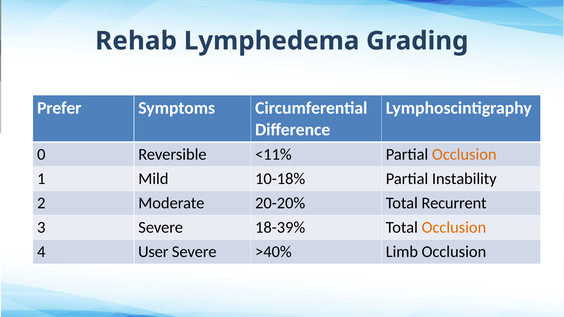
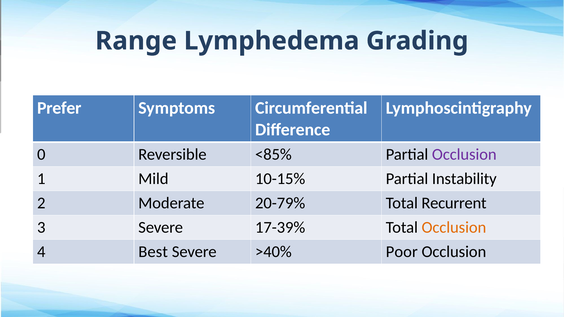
Rehab: Rehab -> Range (136, 41)
<11%: <11% -> <85% (273, 155)
Occlusion colour: orange -> purple (464, 155)
10-18%: 10-18% -> 10-15% (280, 179)
20-20%: 20-20% -> 20-79% (280, 203)
18-39%: 18-39% -> 17-39% (280, 228)
User: User -> Best (153, 252)
Limb: Limb -> Poor (402, 252)
